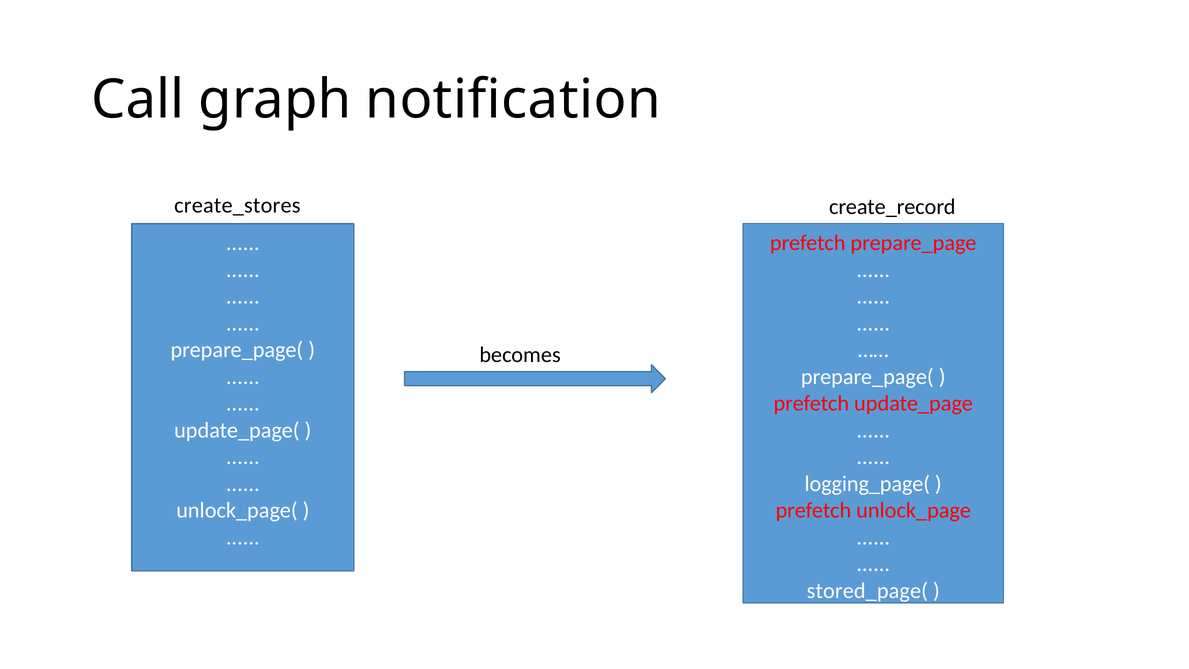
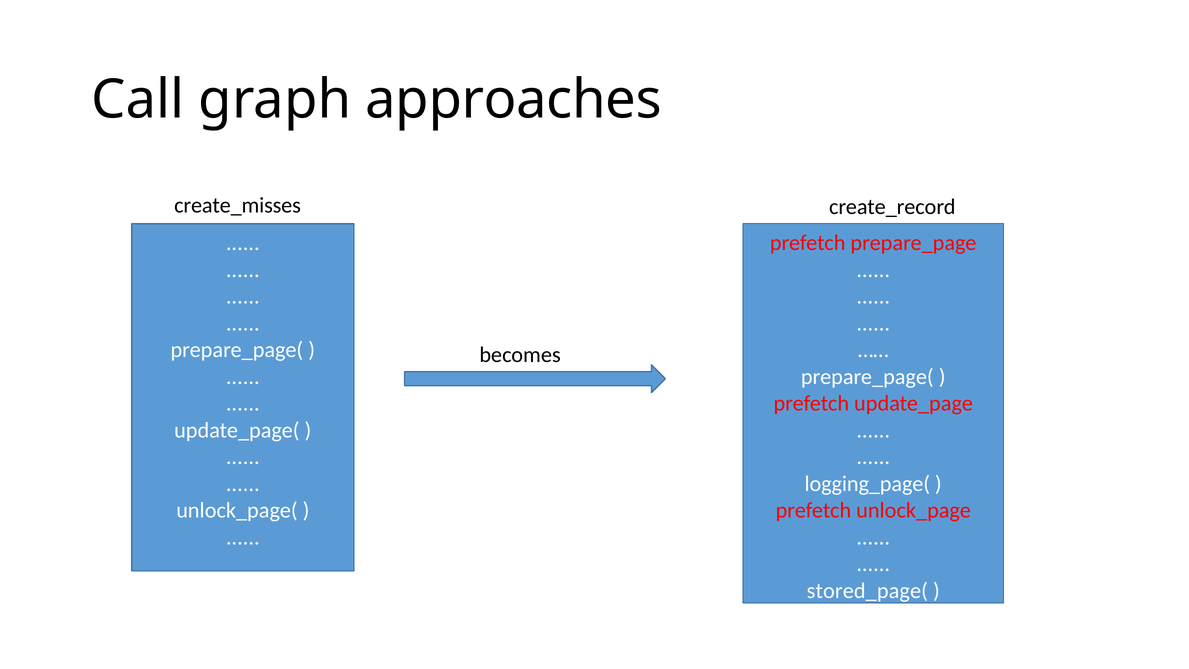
notification: notification -> approaches (514, 100)
create_stores: create_stores -> create_misses (238, 205)
